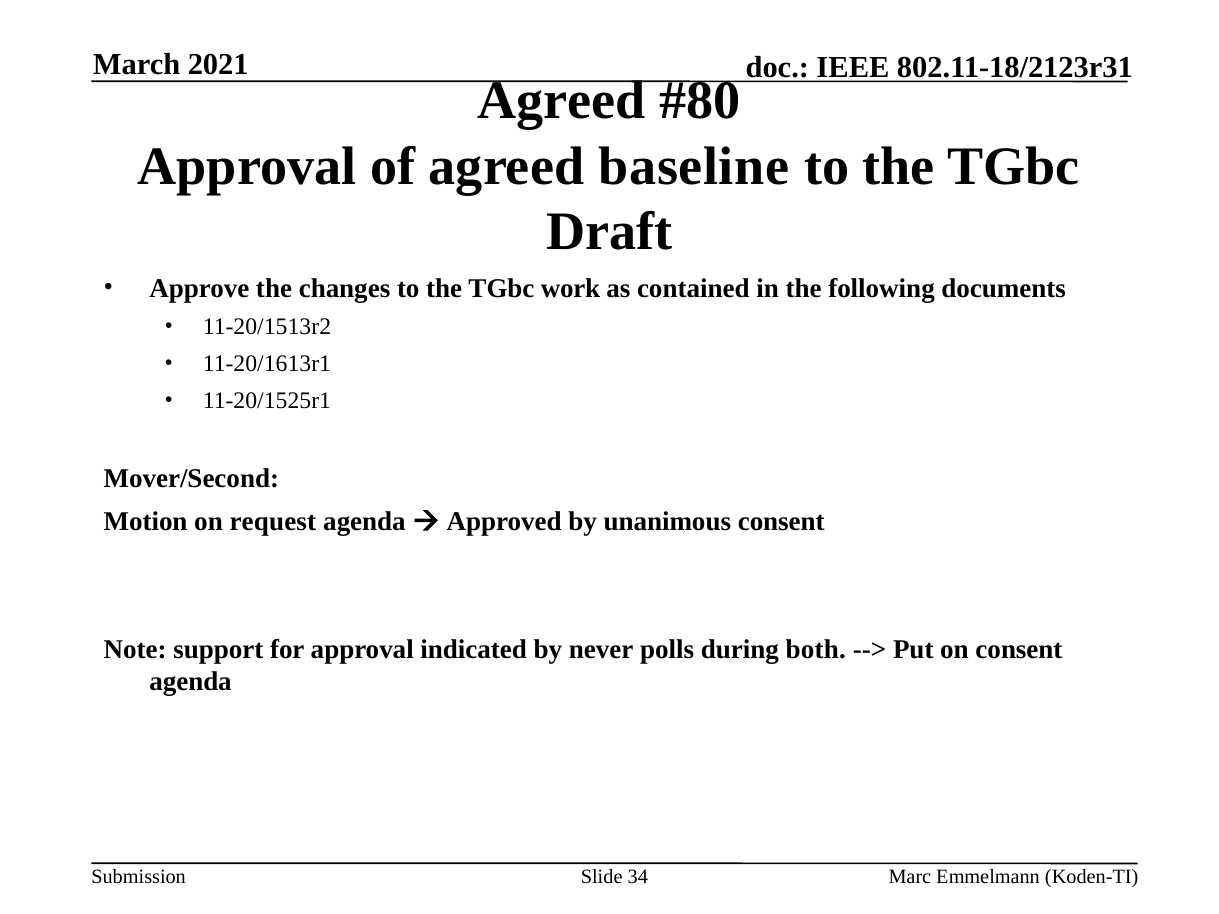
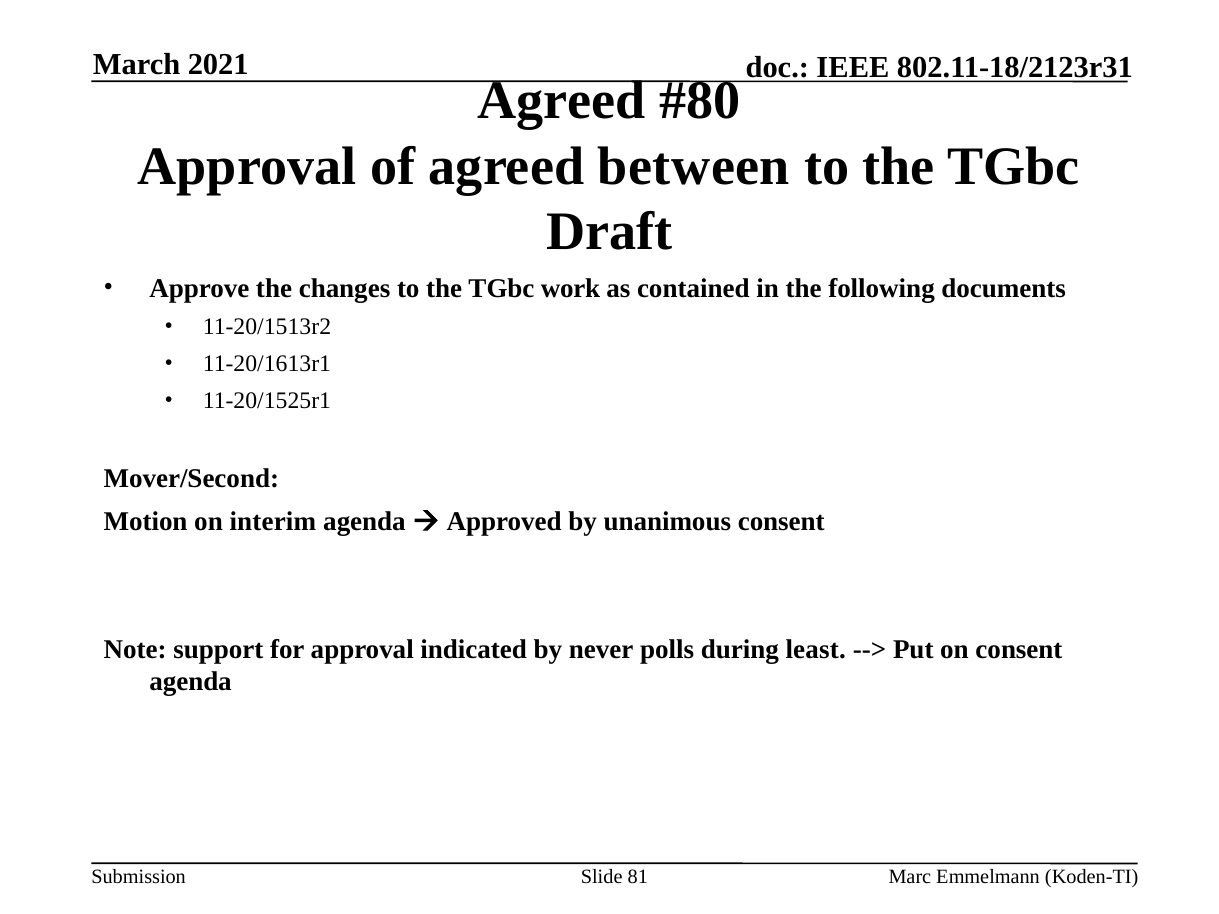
baseline: baseline -> between (694, 166)
request: request -> interim (273, 521)
both: both -> least (816, 649)
34: 34 -> 81 (638, 877)
